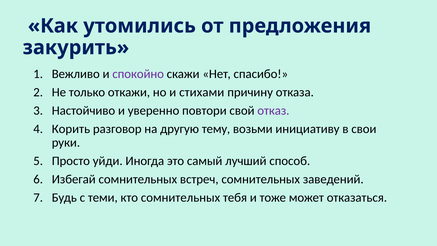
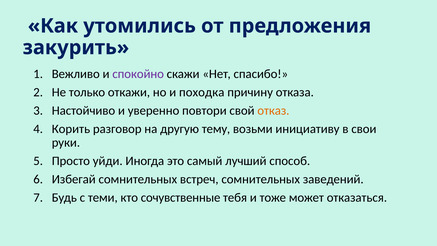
стихами: стихами -> походка (202, 92)
отказ colour: purple -> orange (273, 111)
кто сомнительных: сомнительных -> сочувственные (181, 198)
